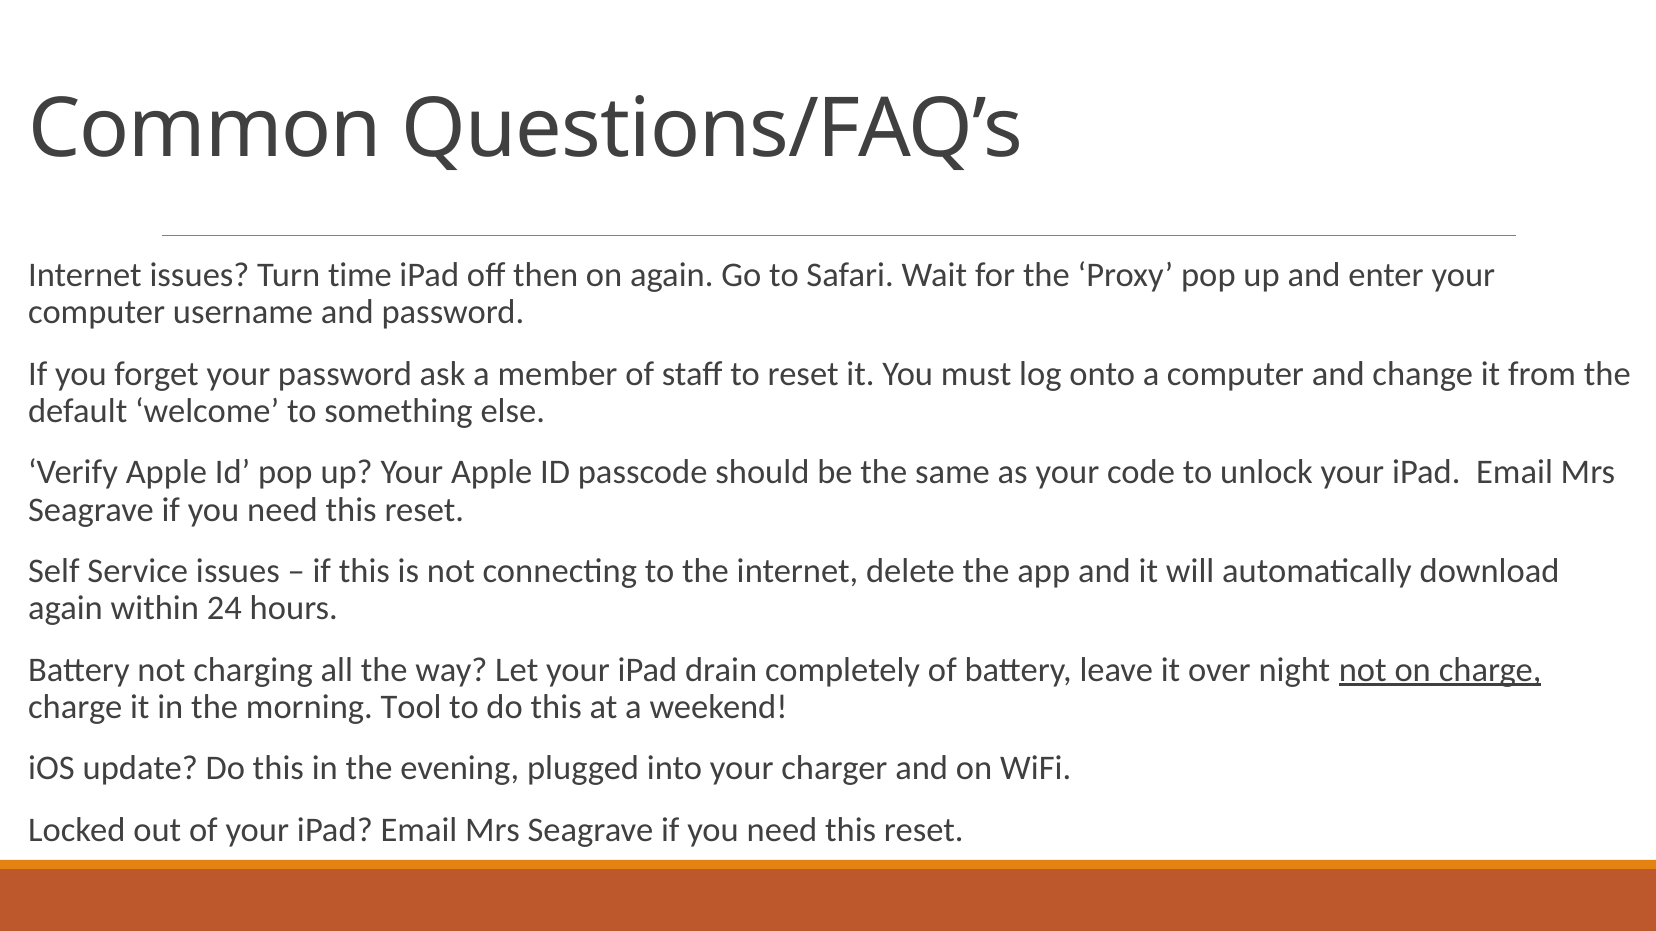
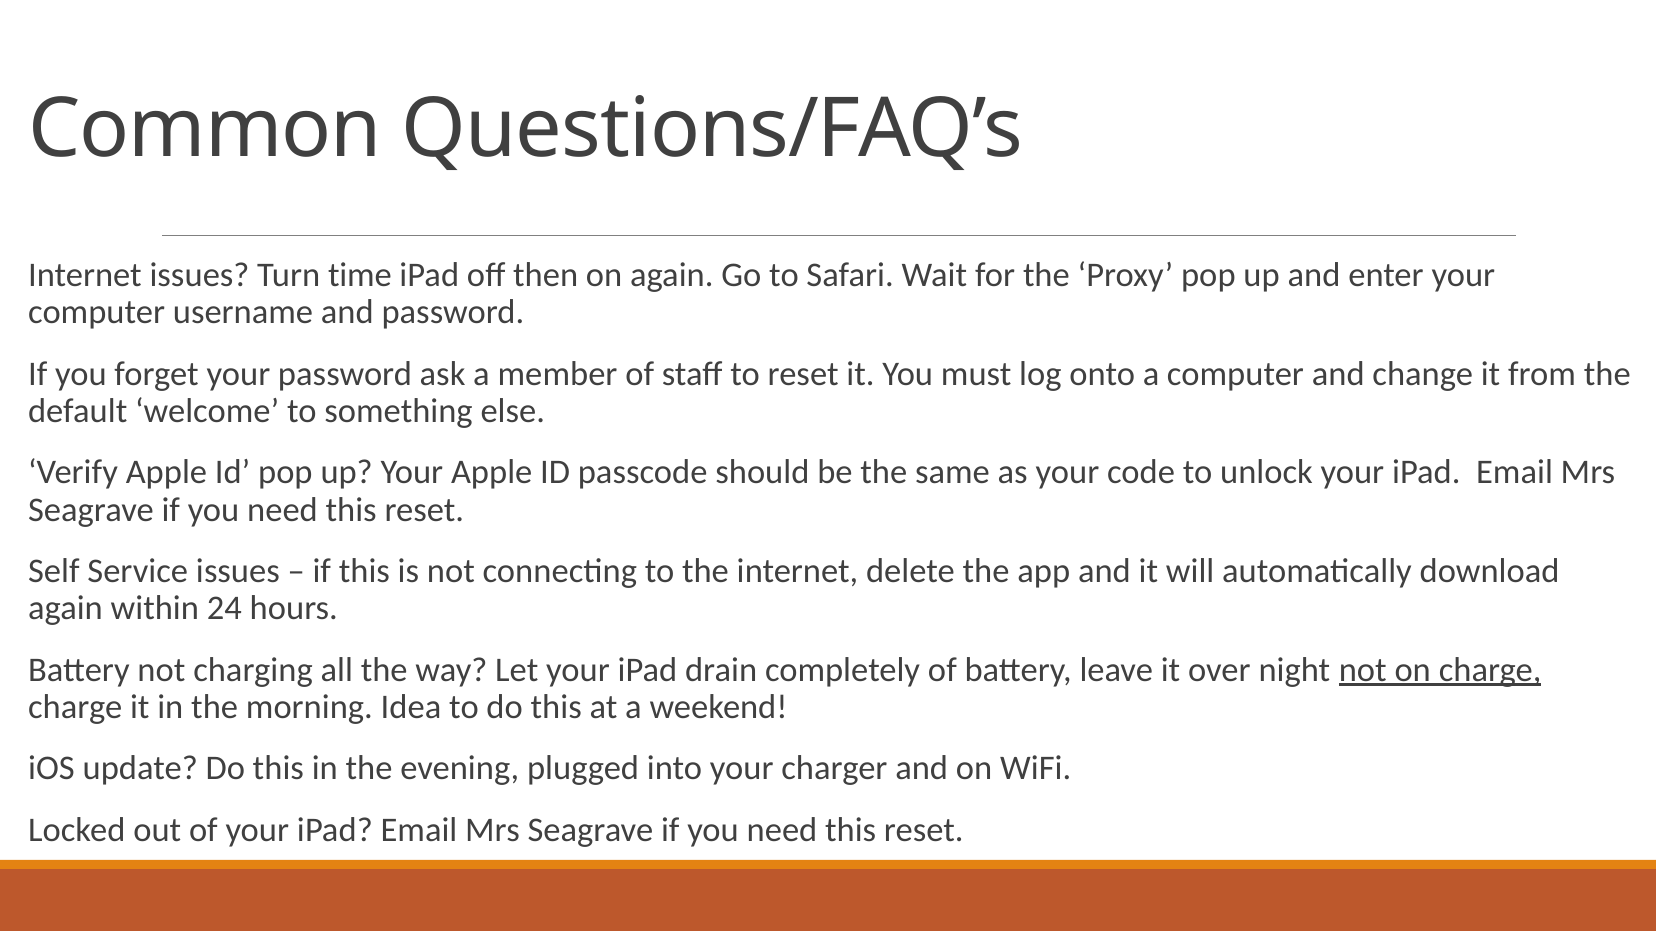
Tool: Tool -> Idea (411, 707)
